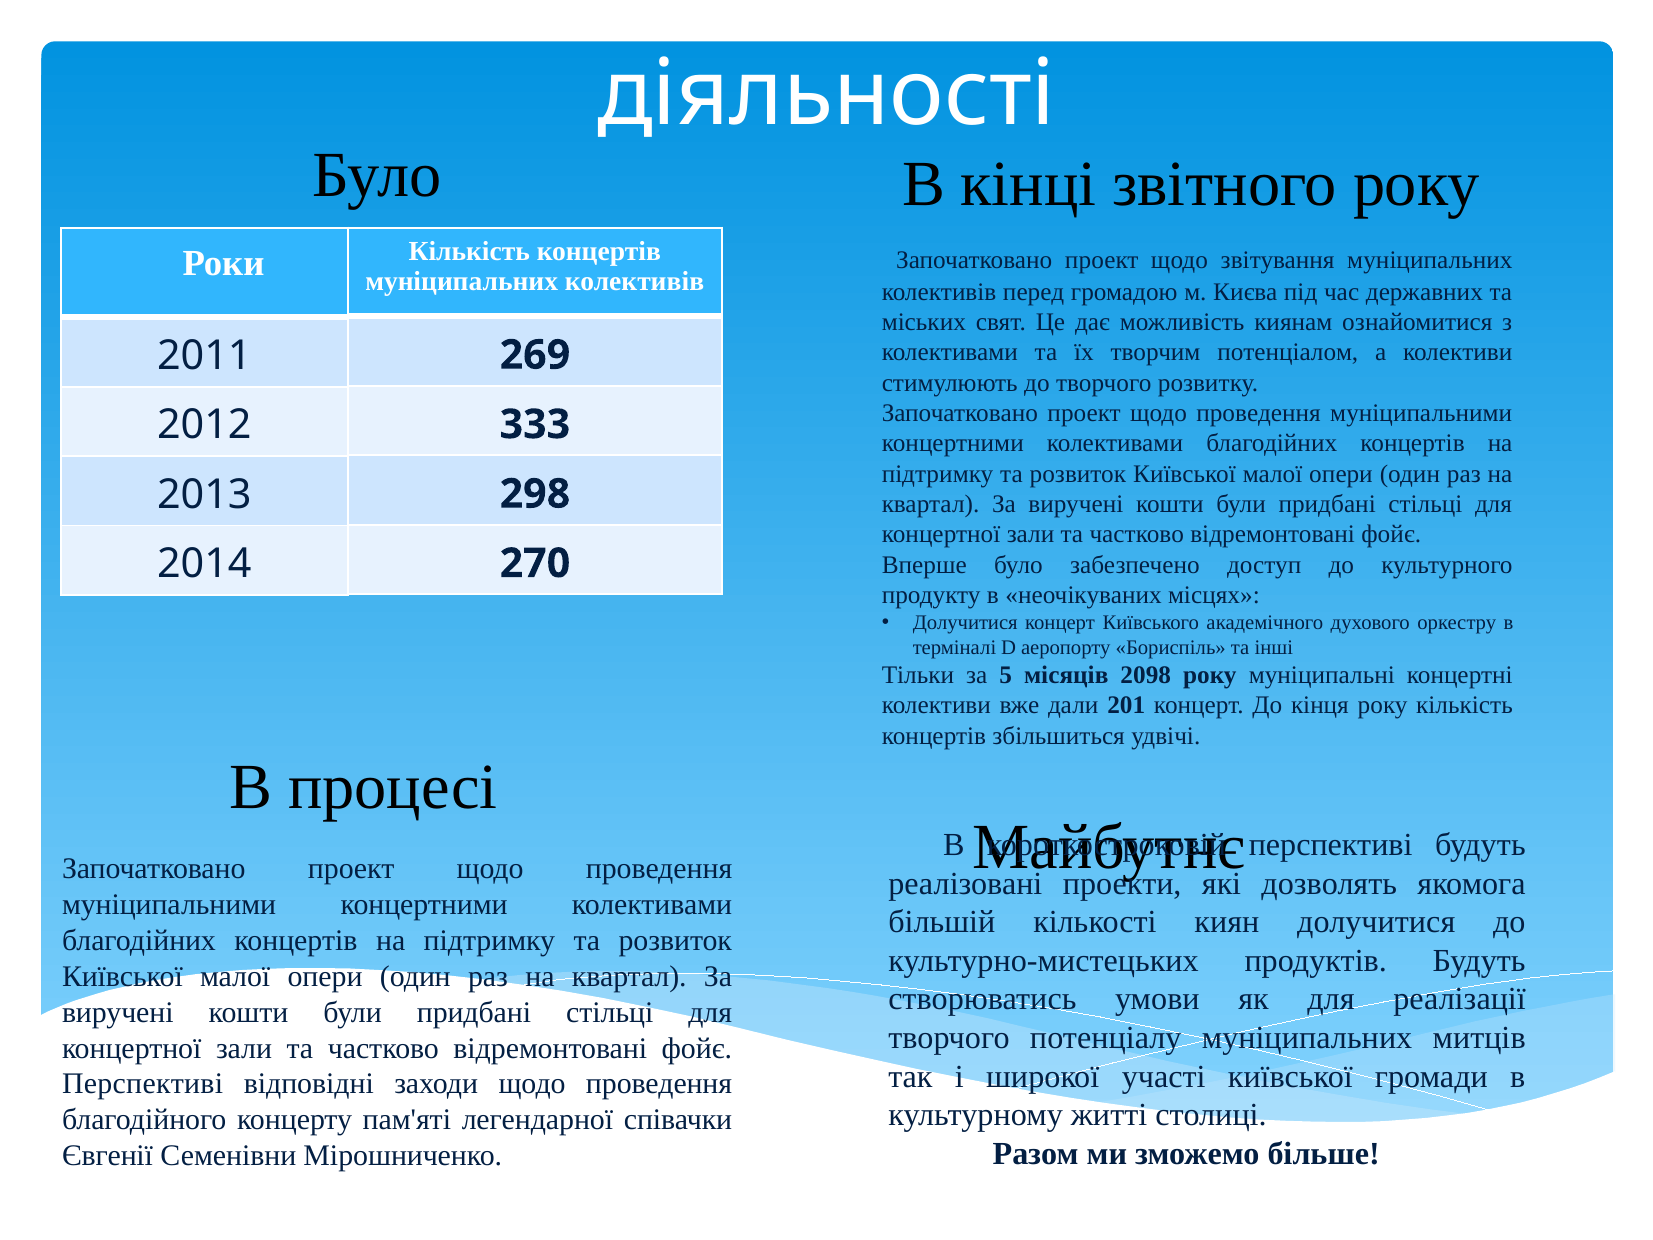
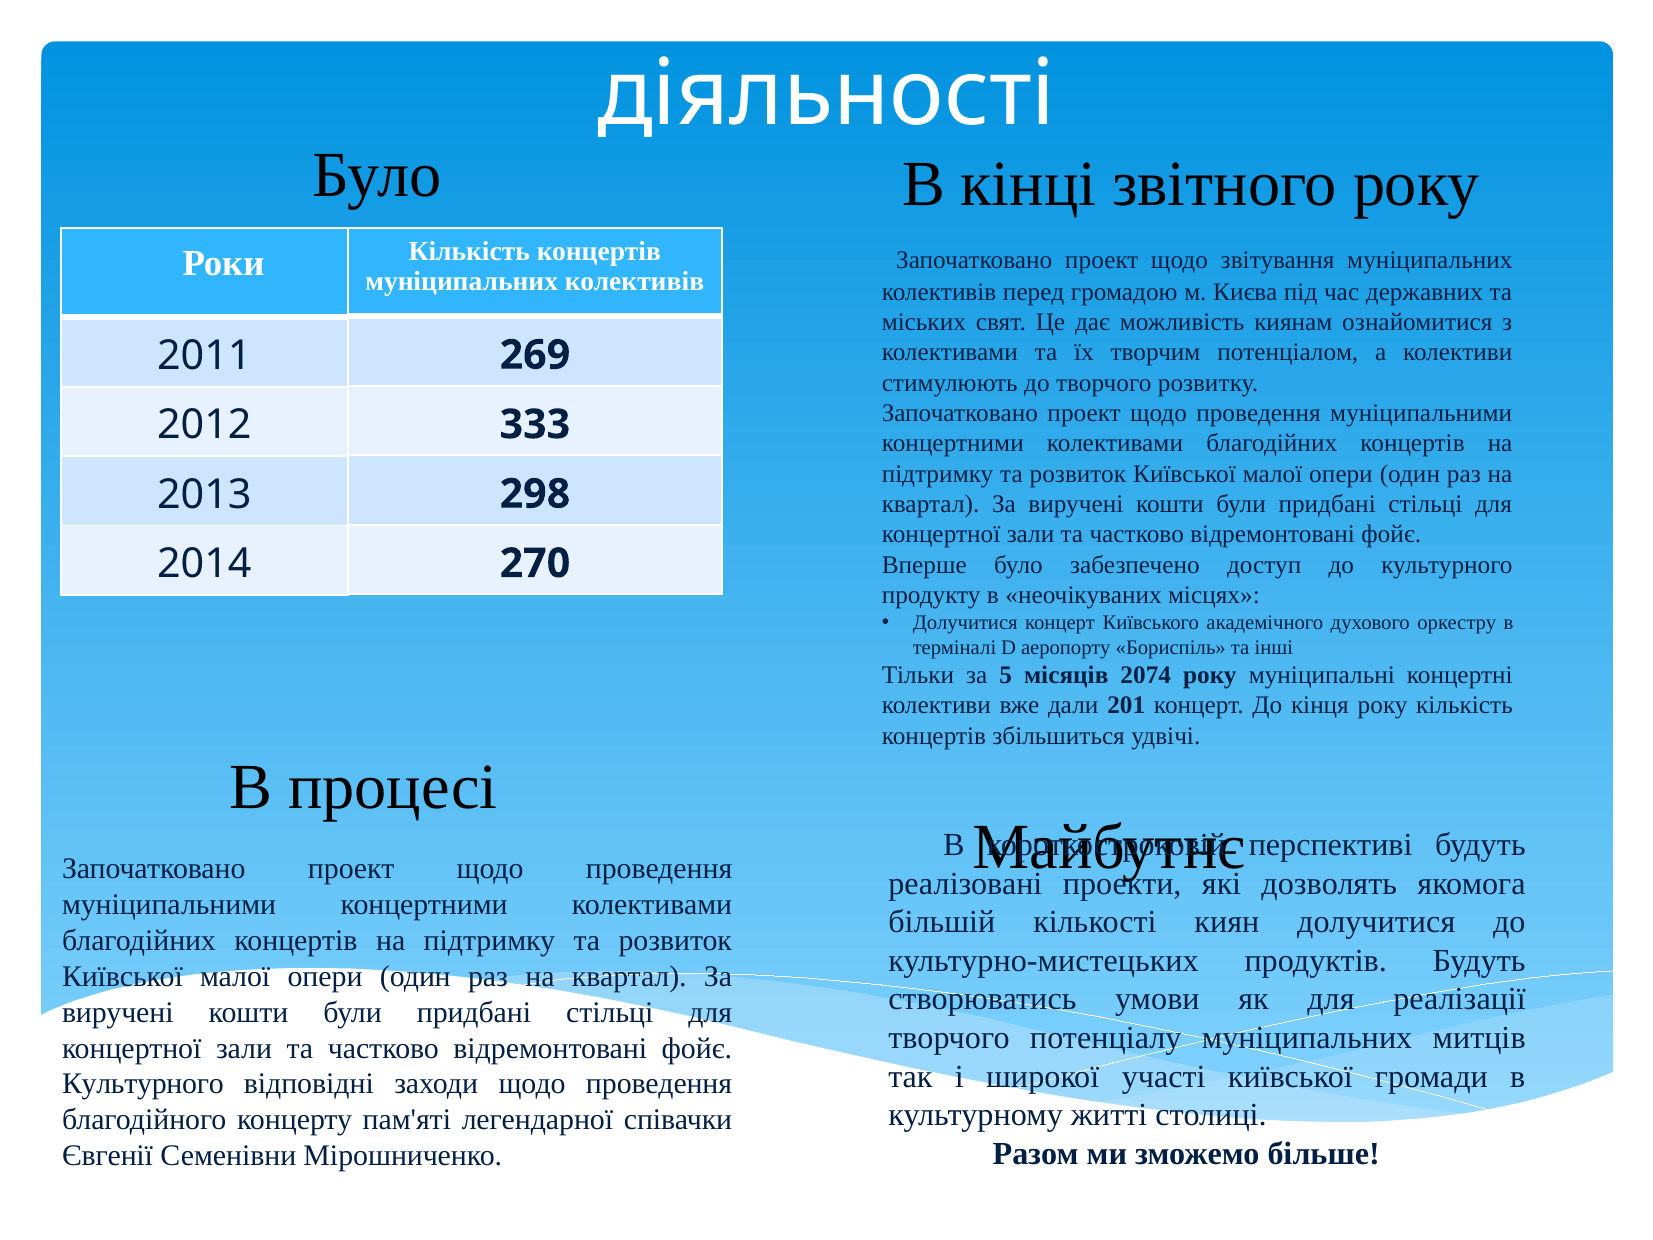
2098: 2098 -> 2074 (1146, 675)
Перспективі: Перспективі -> Культурного (143, 1084)
